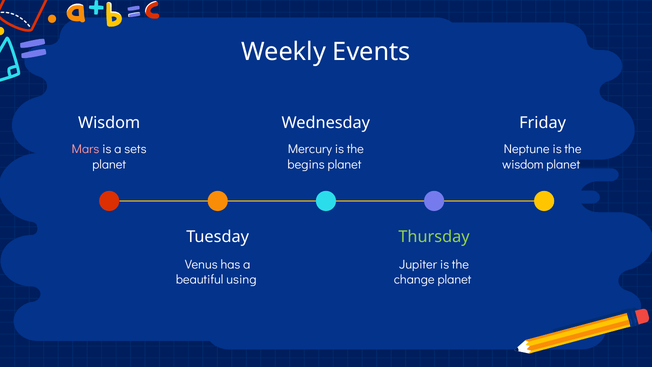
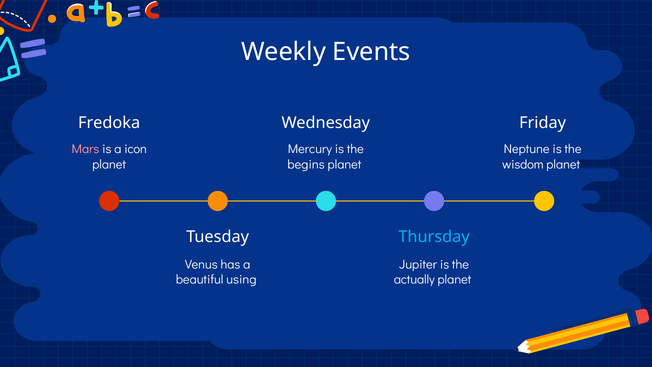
Wisdom: Wisdom -> Fredoka (109, 123)
sets: sets -> icon (136, 149)
Thursday colour: light green -> light blue (434, 237)
change: change -> actually (414, 279)
